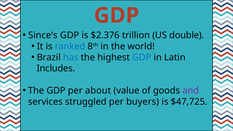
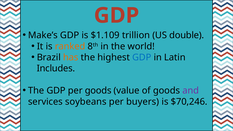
Since’s: Since’s -> Make’s (43, 35)
$2.376: $2.376 -> $1.109 (105, 35)
ranked colour: blue -> orange (70, 46)
has colour: blue -> orange (71, 57)
per about: about -> goods (98, 91)
struggled: struggled -> soybeans (86, 102)
$47,725: $47,725 -> $70,246 (189, 102)
